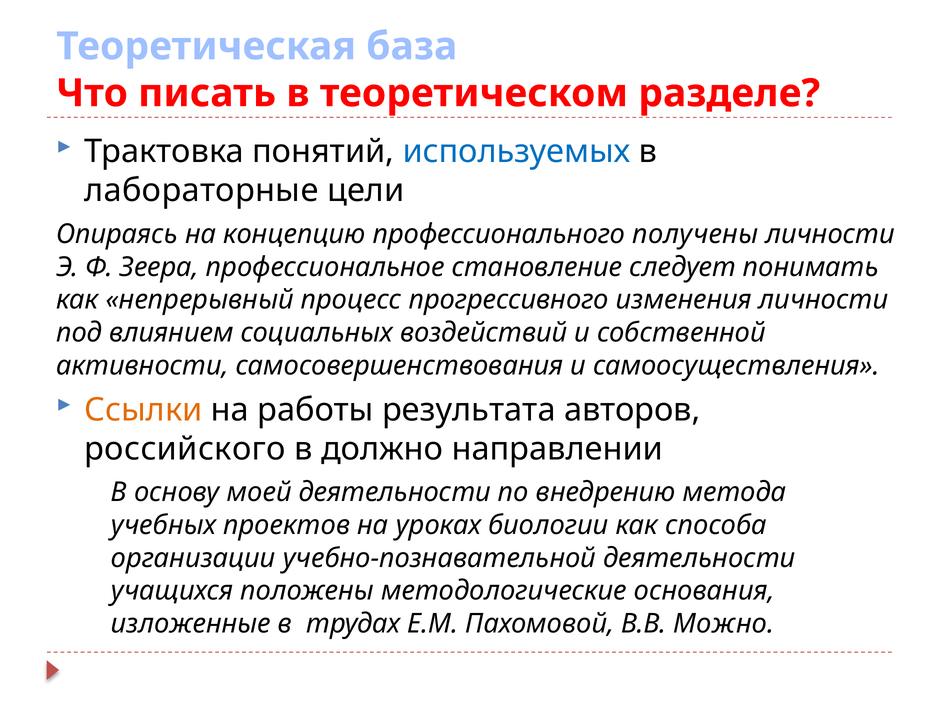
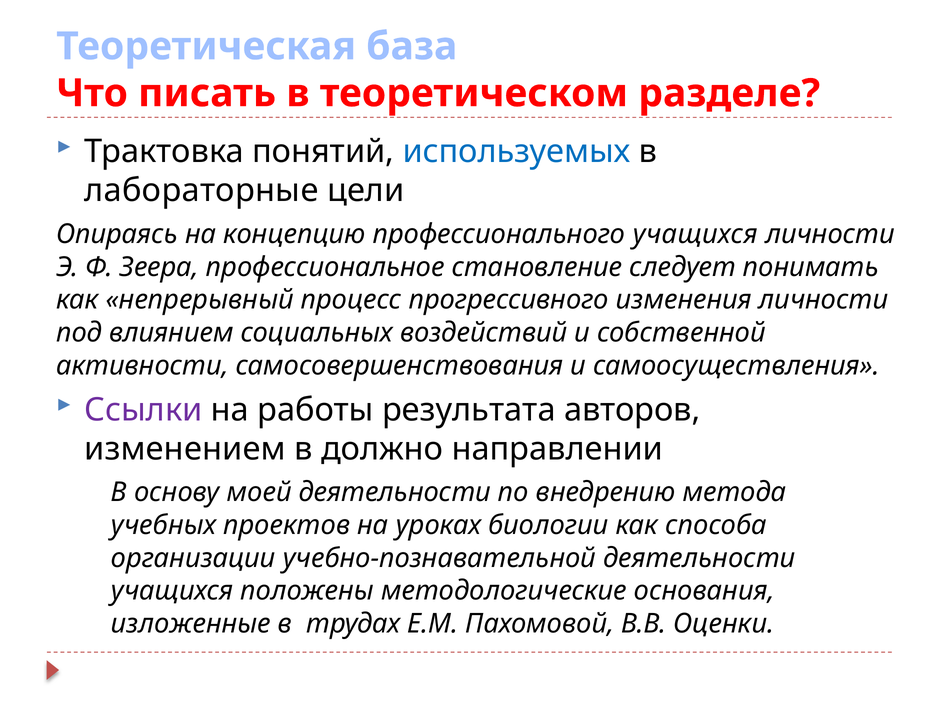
профессионального получены: получены -> учащихся (695, 234)
Ссылки colour: orange -> purple (143, 410)
российского: российского -> изменением (185, 449)
Можно: Можно -> Оценки (724, 624)
